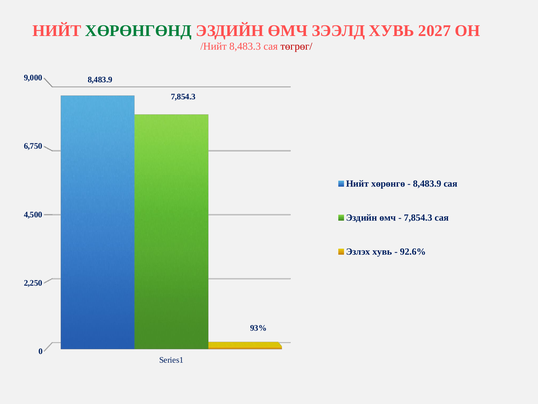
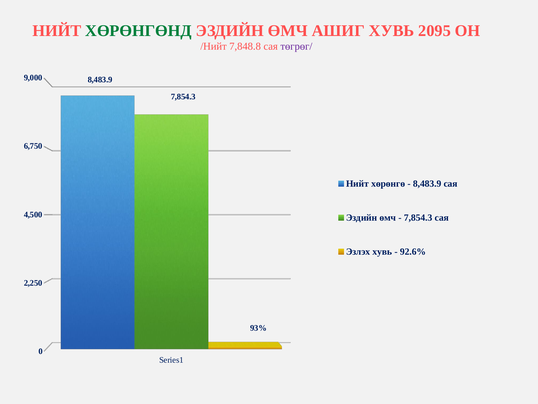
ЗЭЭЛД: ЗЭЭЛД -> АШИГ (338, 31)
2027: 2027 -> 2095 (435, 31)
8,483.3: 8,483.3 -> 7,848.8 (245, 46)
төгрөг/ colour: red -> purple (296, 46)
